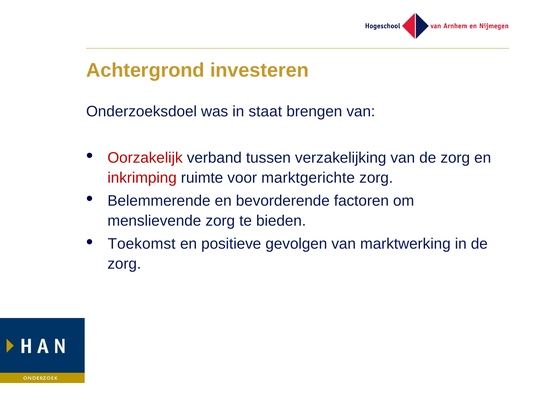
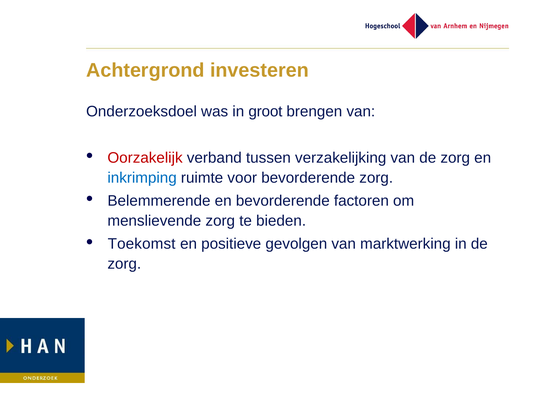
staat: staat -> groot (265, 112)
inkrimping colour: red -> blue (142, 178)
voor marktgerichte: marktgerichte -> bevorderende (308, 178)
